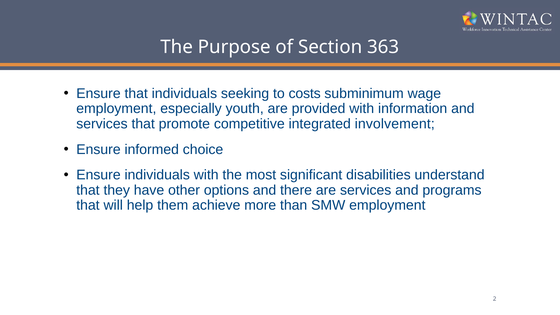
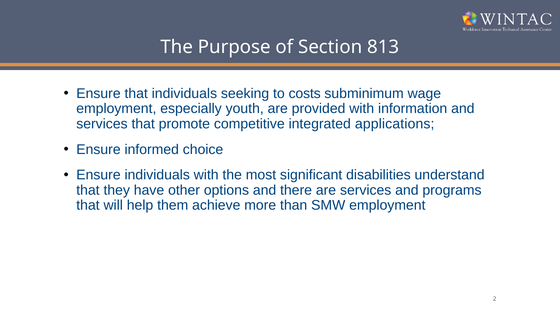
363: 363 -> 813 (383, 47)
involvement: involvement -> applications (395, 124)
